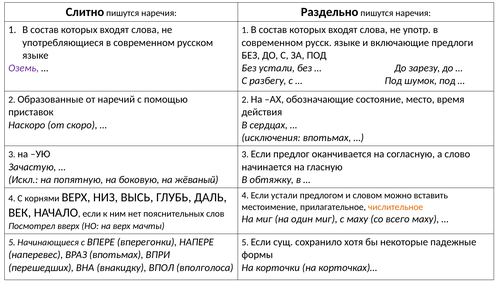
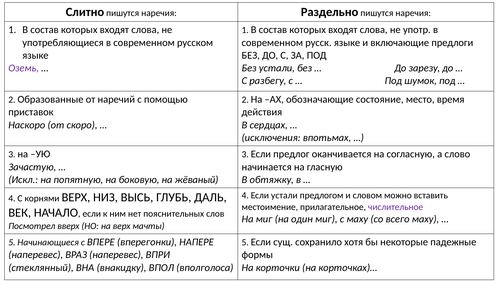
числительное colour: orange -> purple (396, 207)
ВРАЗ впотьмах: впотьмах -> наперевес (116, 255)
перешедших: перешедших -> стеклянный (41, 267)
